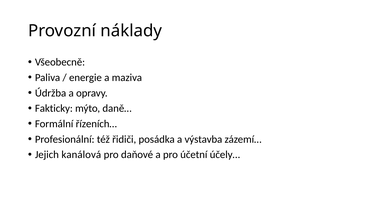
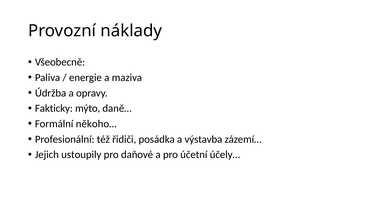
řízeních…: řízeních… -> někoho… (96, 124)
kanálová: kanálová -> ustoupily (81, 155)
